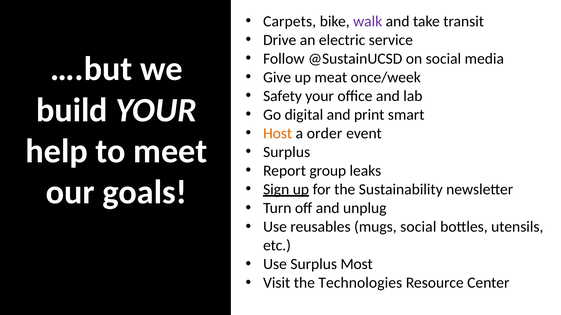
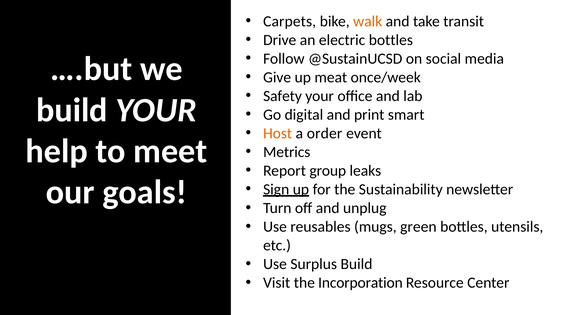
walk colour: purple -> orange (368, 21)
electric service: service -> bottles (391, 40)
Surplus: Surplus -> Metrics (287, 152)
mugs social: social -> green (418, 227)
Surplus Most: Most -> Build (357, 265)
Technologies: Technologies -> Incorporation (360, 283)
